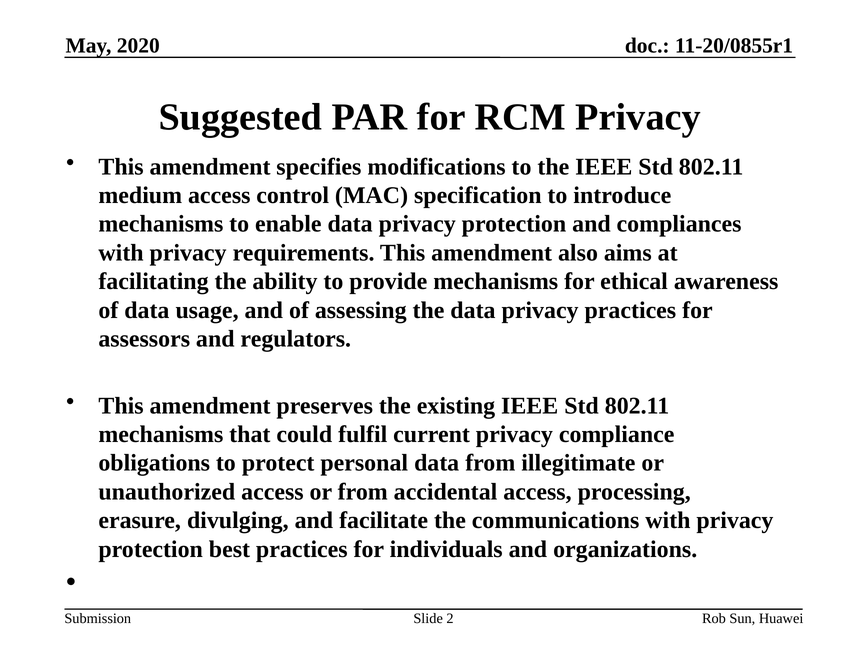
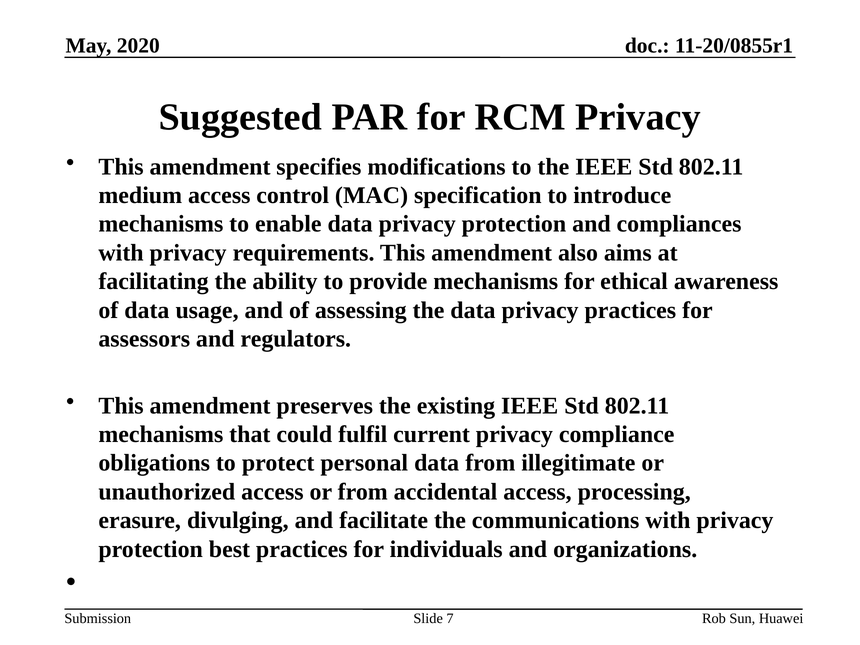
2: 2 -> 7 (450, 619)
